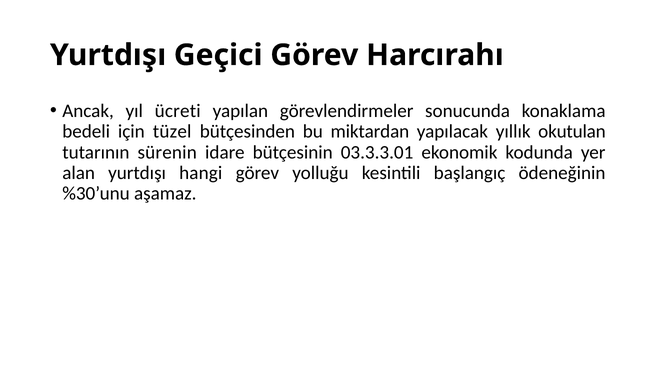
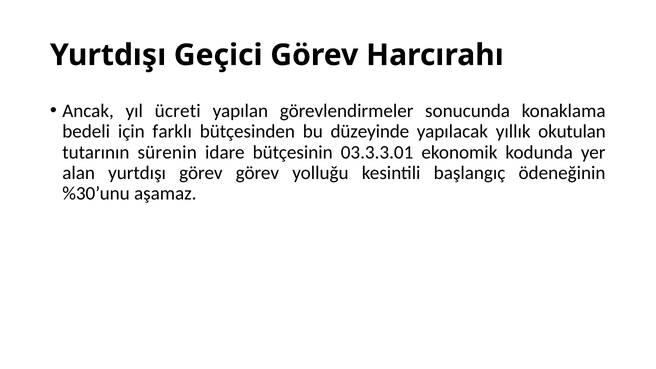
tüzel: tüzel -> farklı (172, 132)
miktardan: miktardan -> düzeyinde (370, 132)
yurtdışı hangi: hangi -> görev (201, 173)
